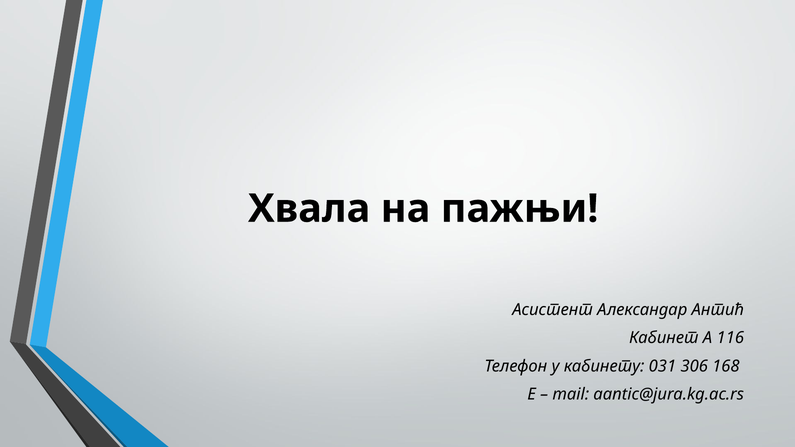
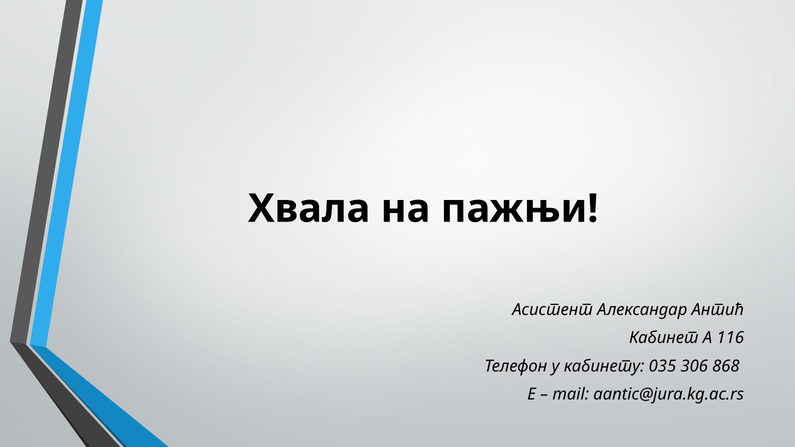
031: 031 -> 035 (662, 366)
168: 168 -> 868 (726, 366)
